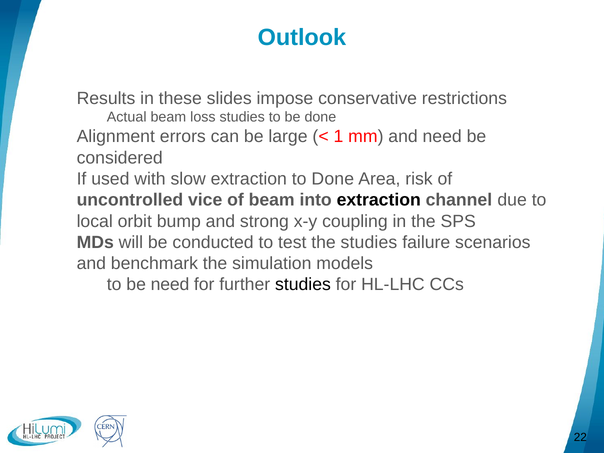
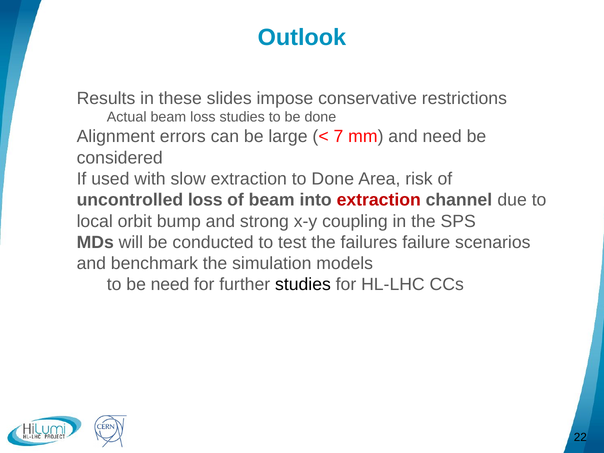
1: 1 -> 7 (338, 137)
uncontrolled vice: vice -> loss (205, 200)
extraction colour: black -> red (379, 200)
the studies: studies -> failures (369, 242)
